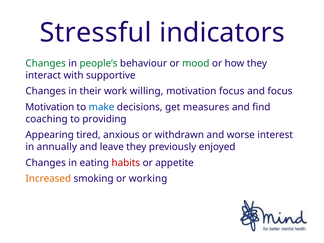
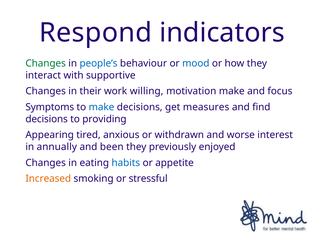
Stressful: Stressful -> Respond (96, 33)
people’s colour: green -> blue (99, 63)
mood colour: green -> blue (196, 63)
motivation focus: focus -> make (232, 91)
Motivation: Motivation -> Symptoms (50, 107)
coaching: coaching -> decisions (47, 119)
leave: leave -> been (112, 147)
habits colour: red -> blue (126, 163)
working: working -> stressful (148, 179)
